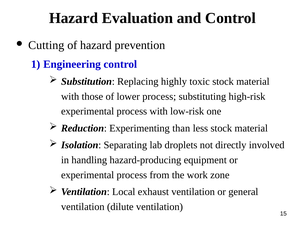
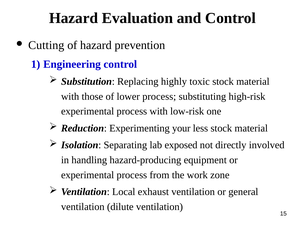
than: than -> your (181, 128)
droplets: droplets -> exposed (181, 145)
